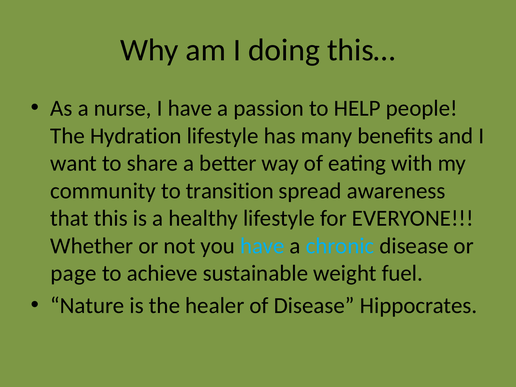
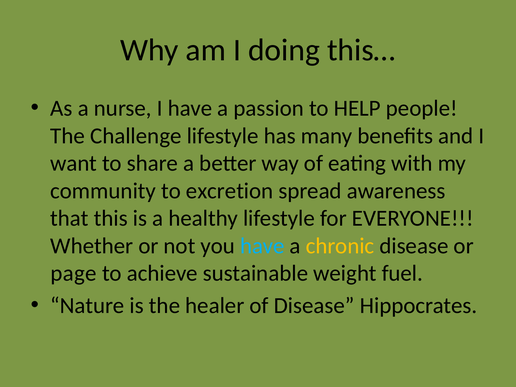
Hydration: Hydration -> Challenge (136, 136)
transition: transition -> excretion (230, 191)
chronic colour: light blue -> yellow (340, 246)
